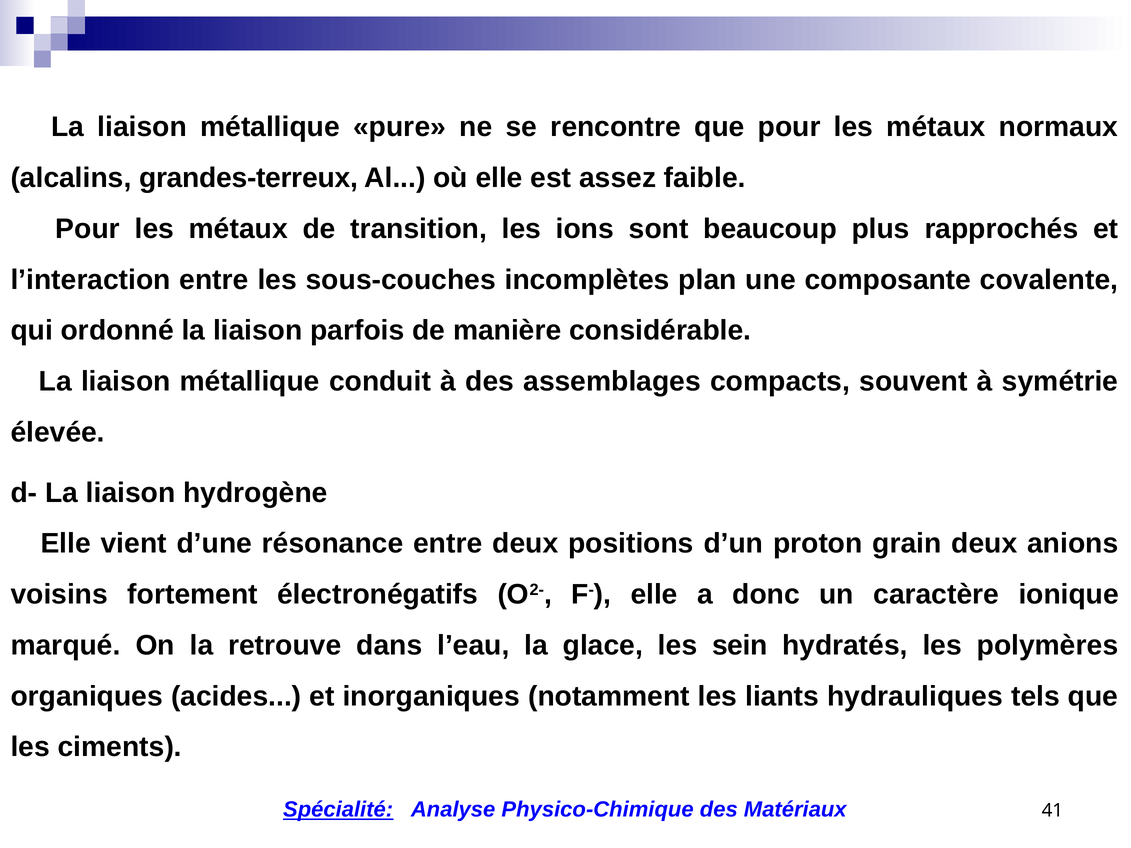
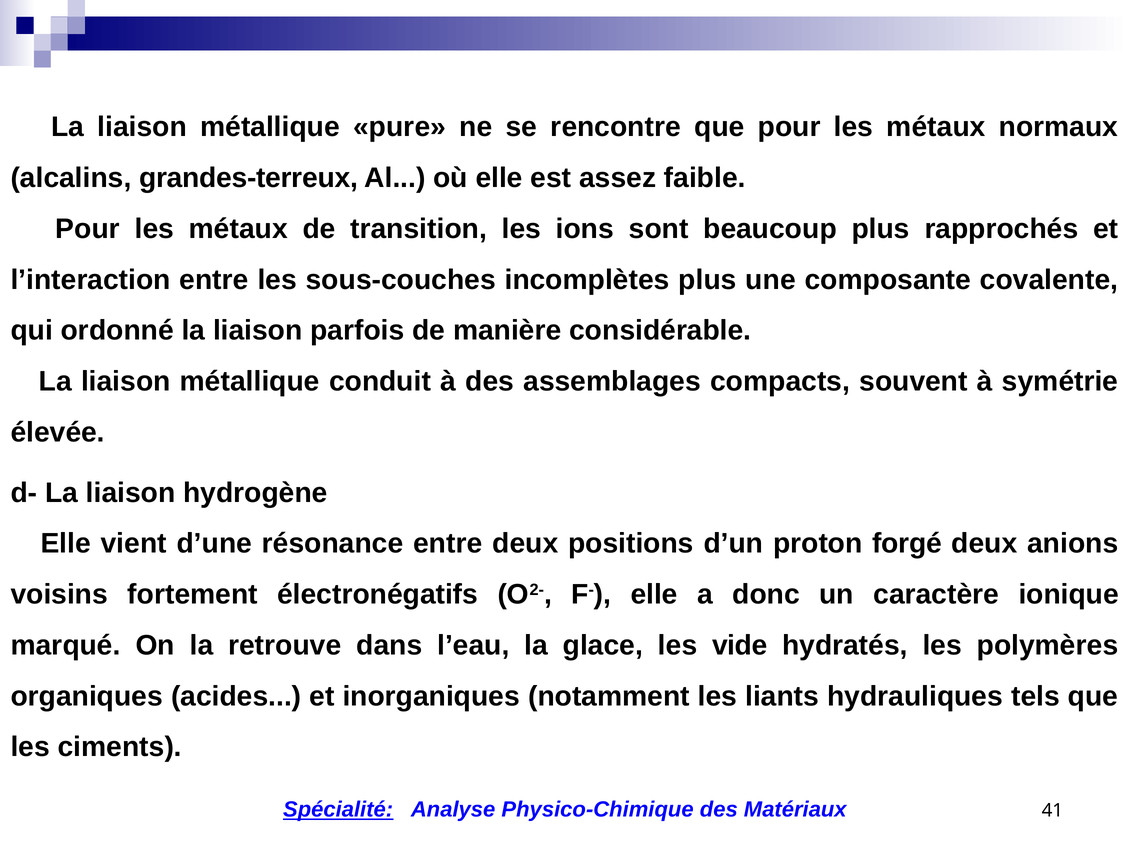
incomplètes plan: plan -> plus (707, 280)
grain: grain -> forgé (907, 544)
sein: sein -> vide (740, 646)
